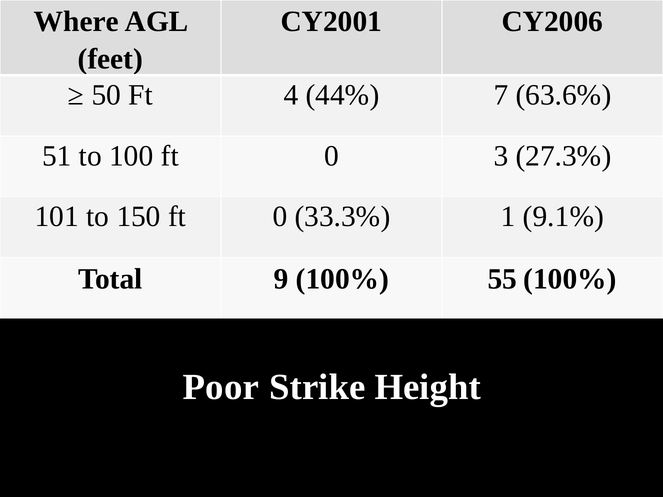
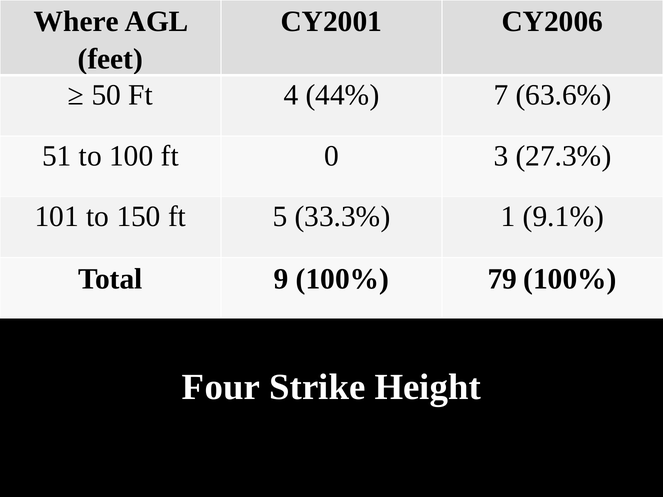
150 ft 0: 0 -> 5 (280, 217)
55: 55 -> 79 (502, 279)
Poor: Poor -> Four (221, 387)
